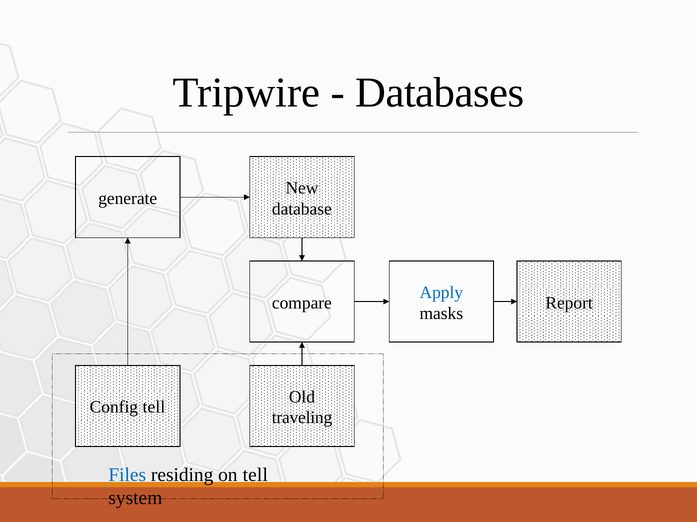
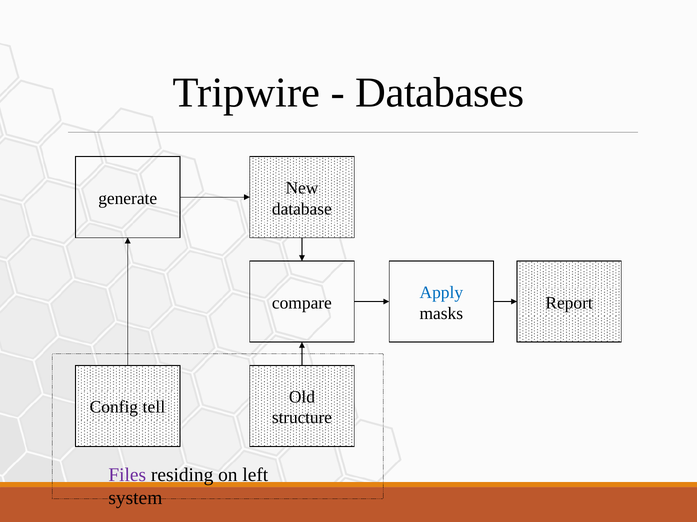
traveling: traveling -> structure (302, 418)
Files colour: blue -> purple (127, 475)
on tell: tell -> left (255, 475)
